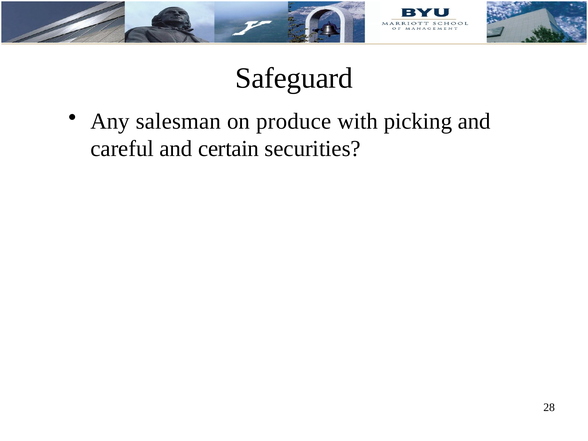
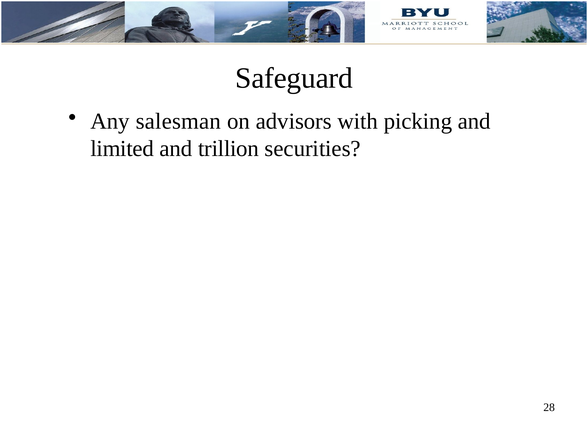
produce: produce -> advisors (294, 121)
careful: careful -> limited (122, 149)
certain: certain -> trillion (229, 149)
